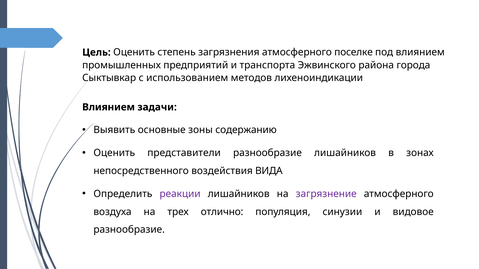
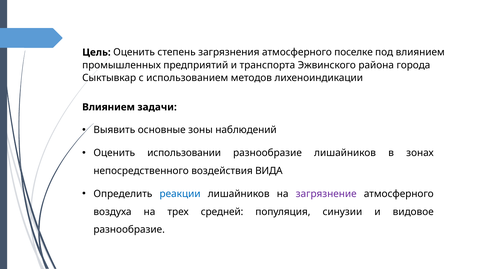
содержанию: содержанию -> наблюдений (246, 130)
представители: представители -> использовании (184, 153)
реакции colour: purple -> blue (180, 194)
отлично: отлично -> средней (222, 212)
